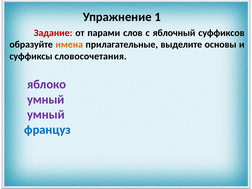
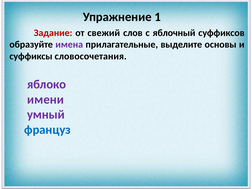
парами: парами -> свежий (104, 33)
имена colour: orange -> purple (69, 45)
умный: умный -> имени (46, 99)
